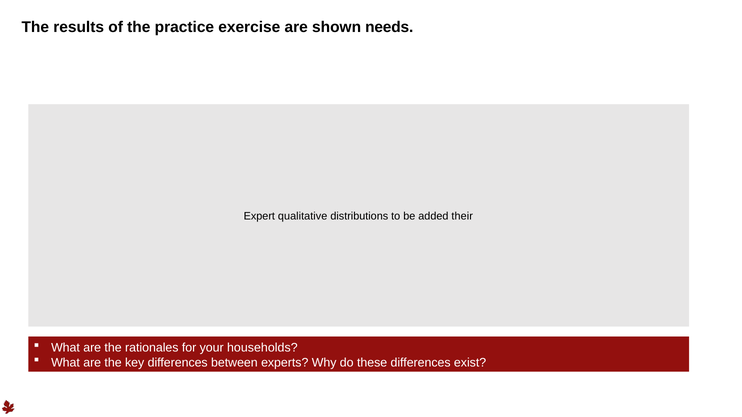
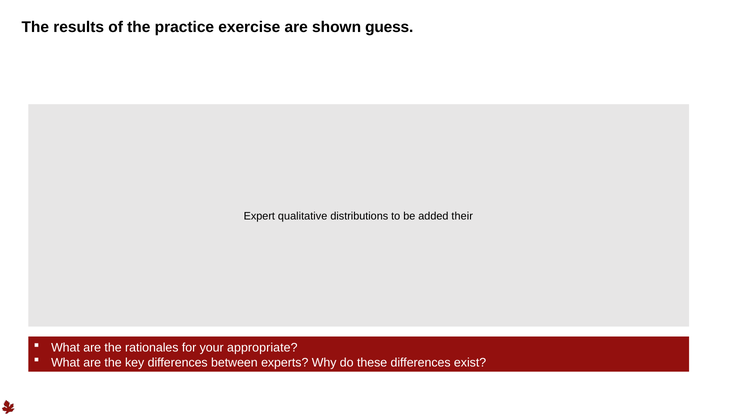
needs: needs -> guess (389, 27)
households: households -> appropriate (262, 348)
